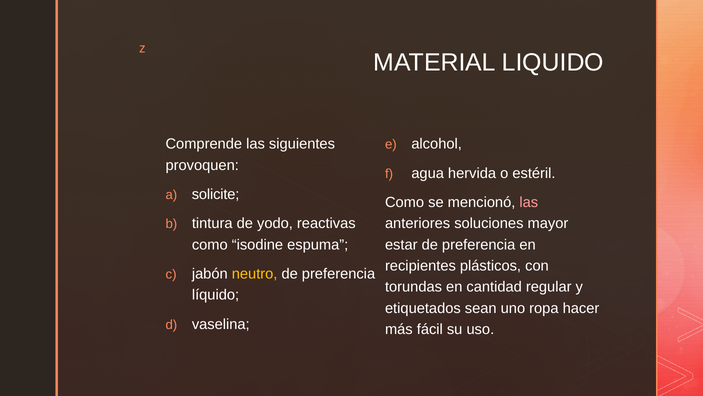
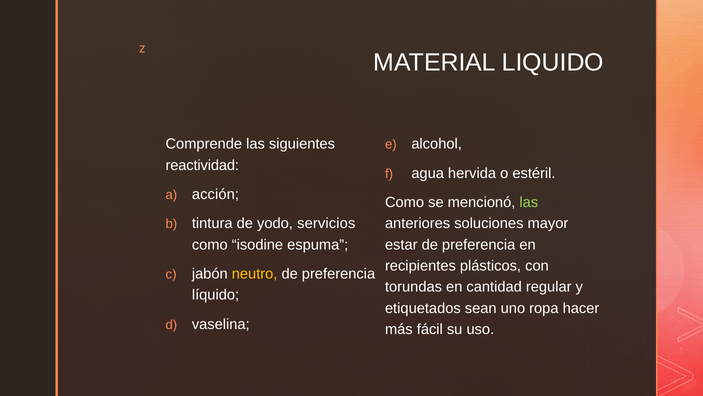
provoquen: provoquen -> reactividad (202, 165)
solicite: solicite -> acción (215, 194)
las colour: pink -> light green (529, 202)
reactivas: reactivas -> servicios (326, 223)
